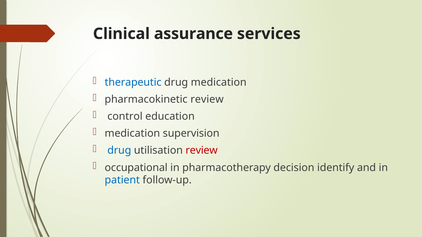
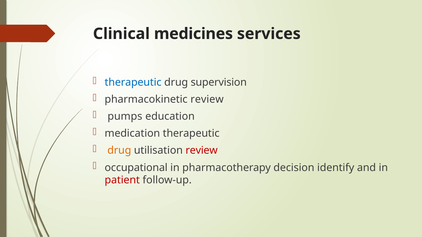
assurance: assurance -> medicines (193, 34)
drug medication: medication -> supervision (219, 83)
control: control -> pumps (125, 117)
medication supervision: supervision -> therapeutic (191, 134)
drug colour: blue -> orange (119, 151)
patient colour: blue -> red (122, 180)
